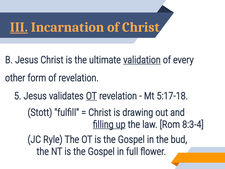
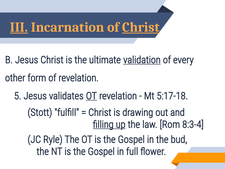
Christ underline: none -> present (141, 27)
